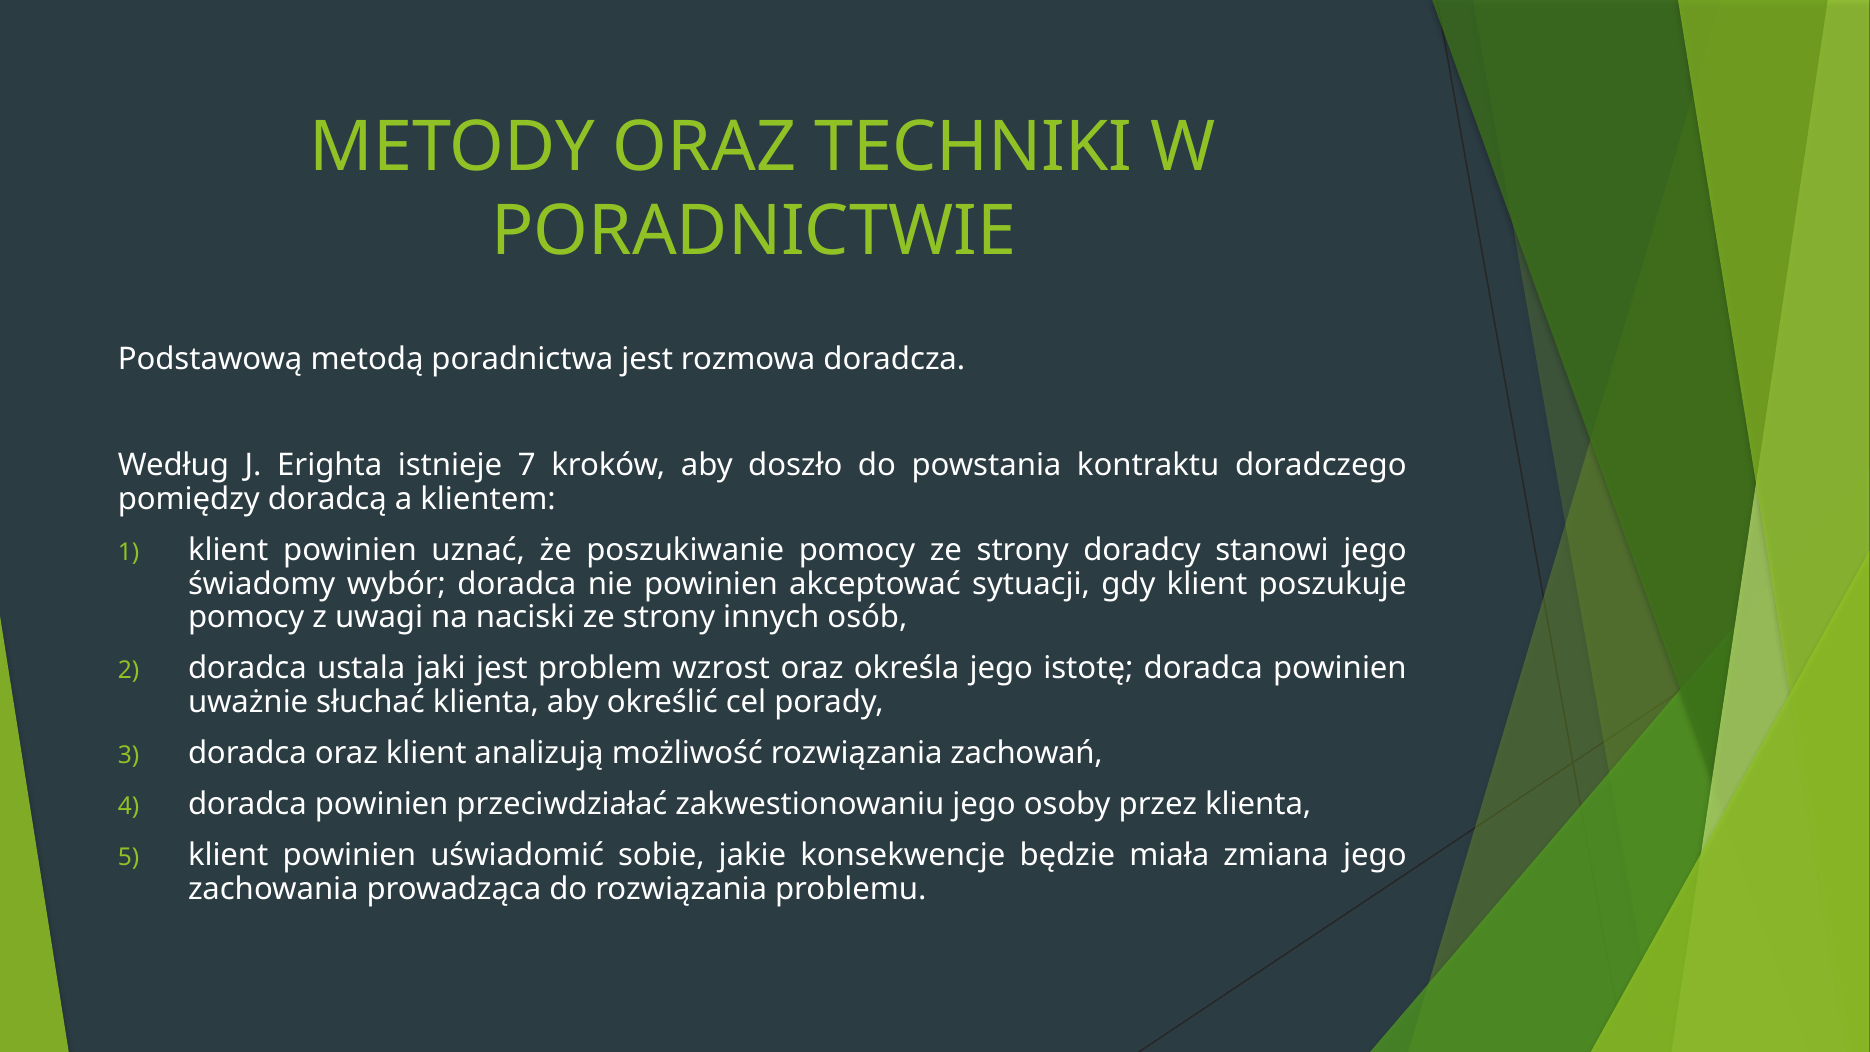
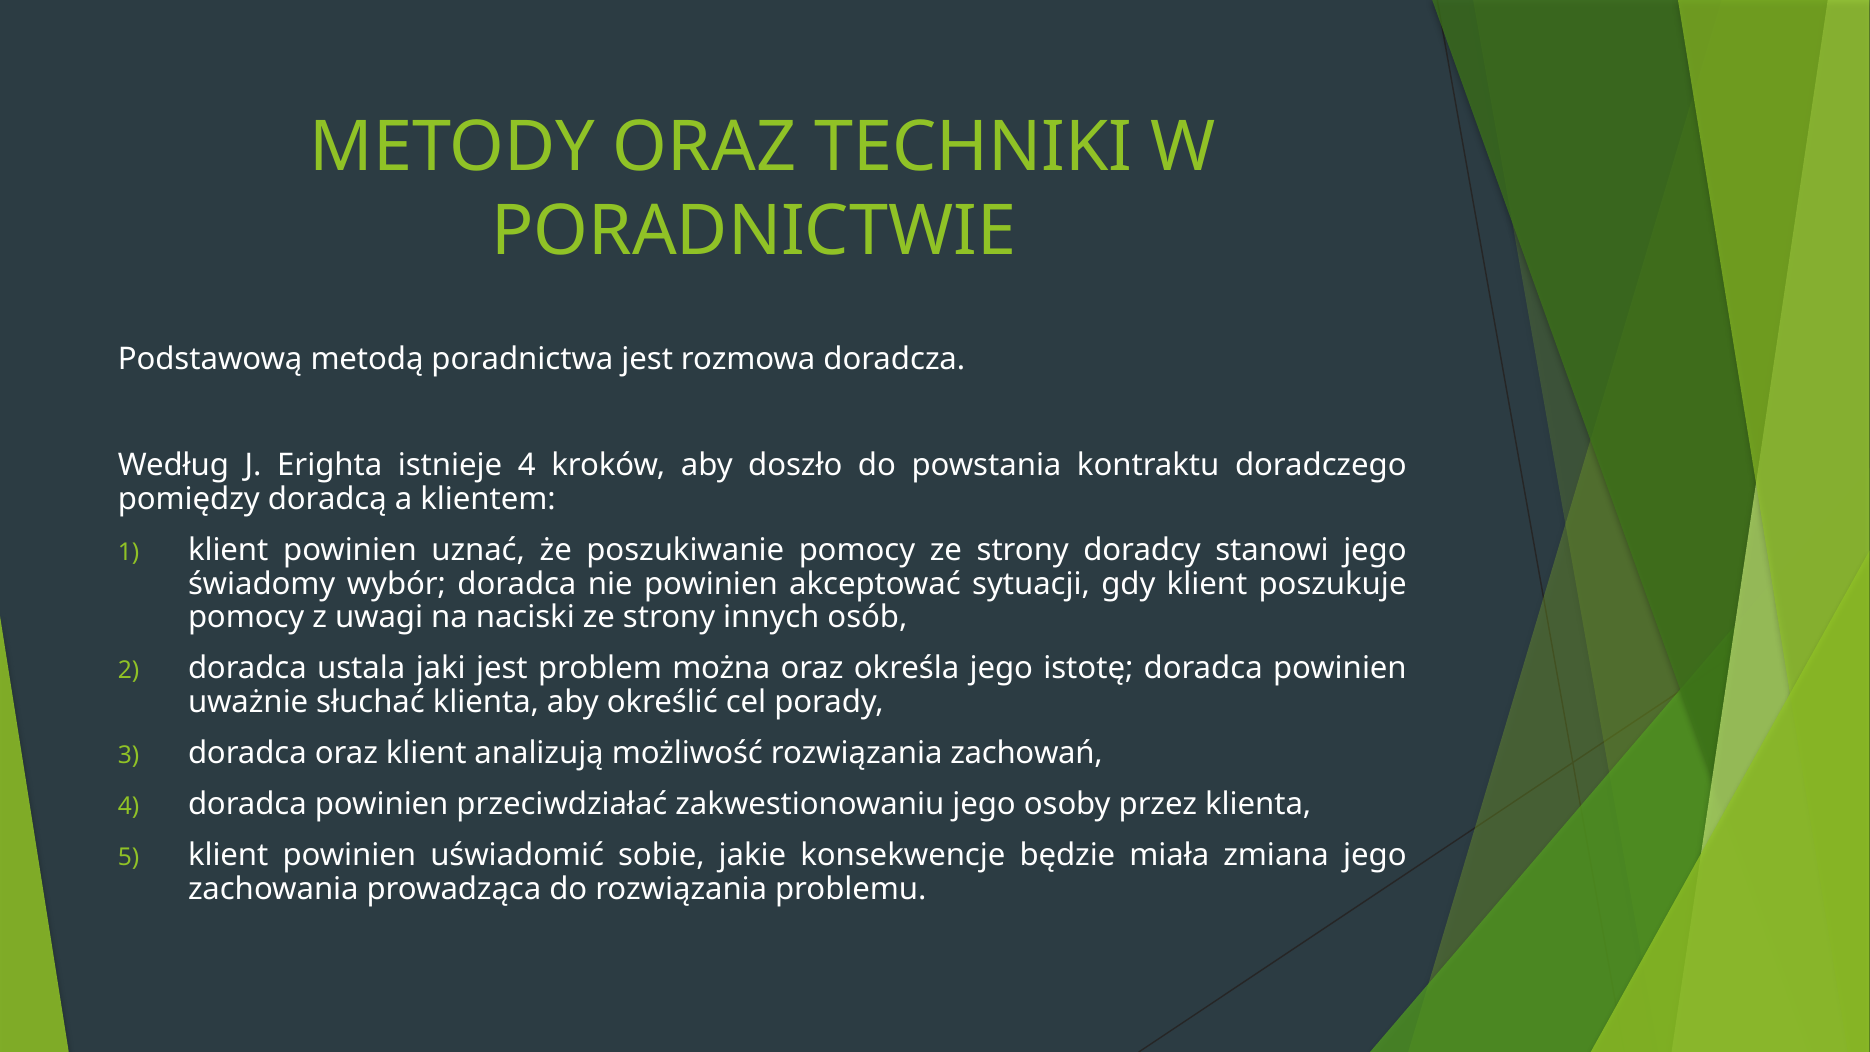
istnieje 7: 7 -> 4 (527, 465)
wzrost: wzrost -> można (721, 668)
